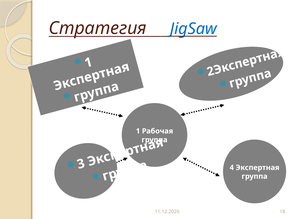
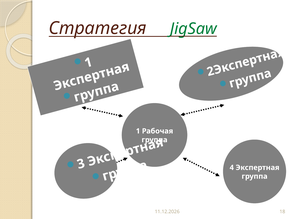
JigSaw colour: blue -> green (193, 29)
